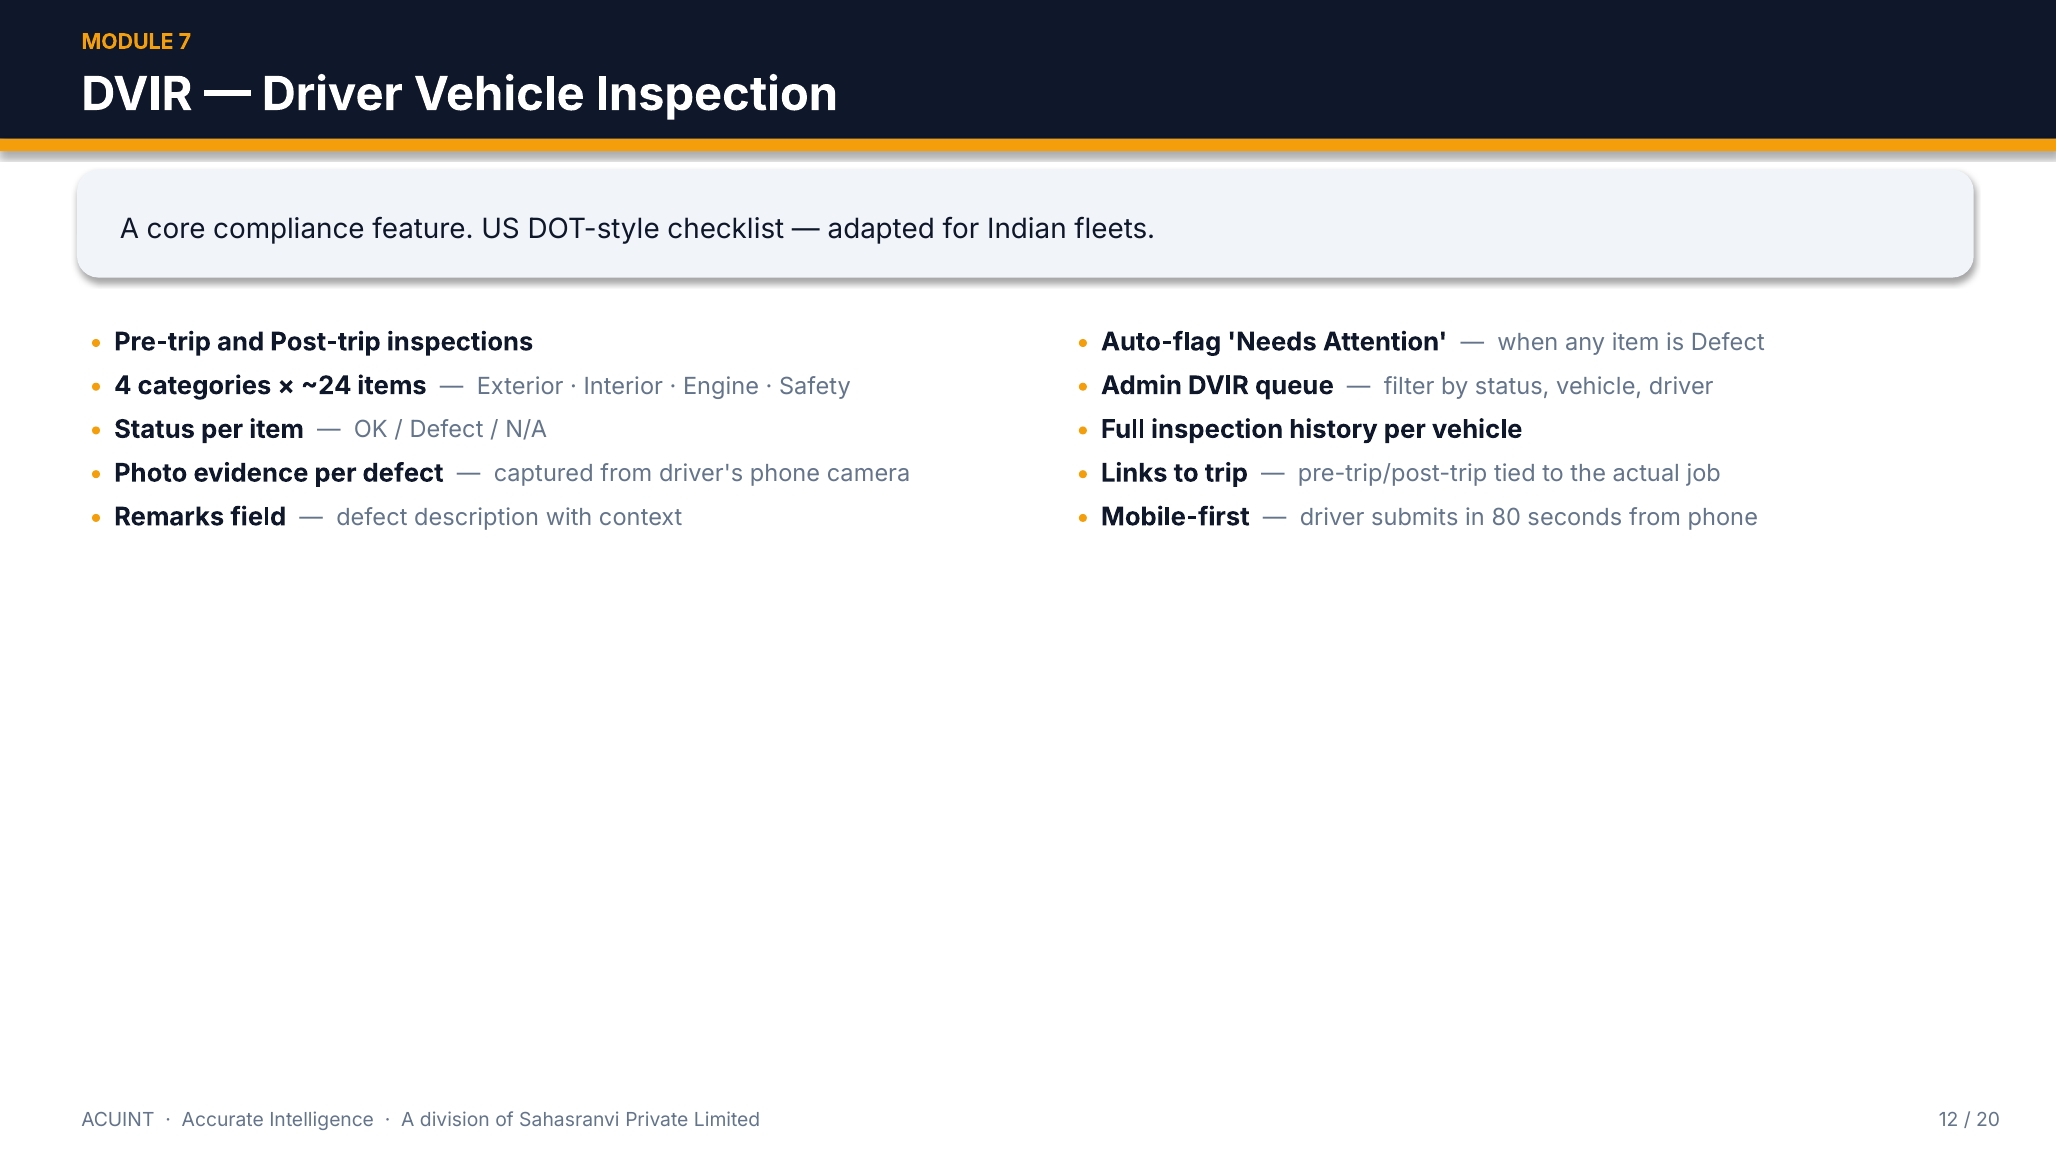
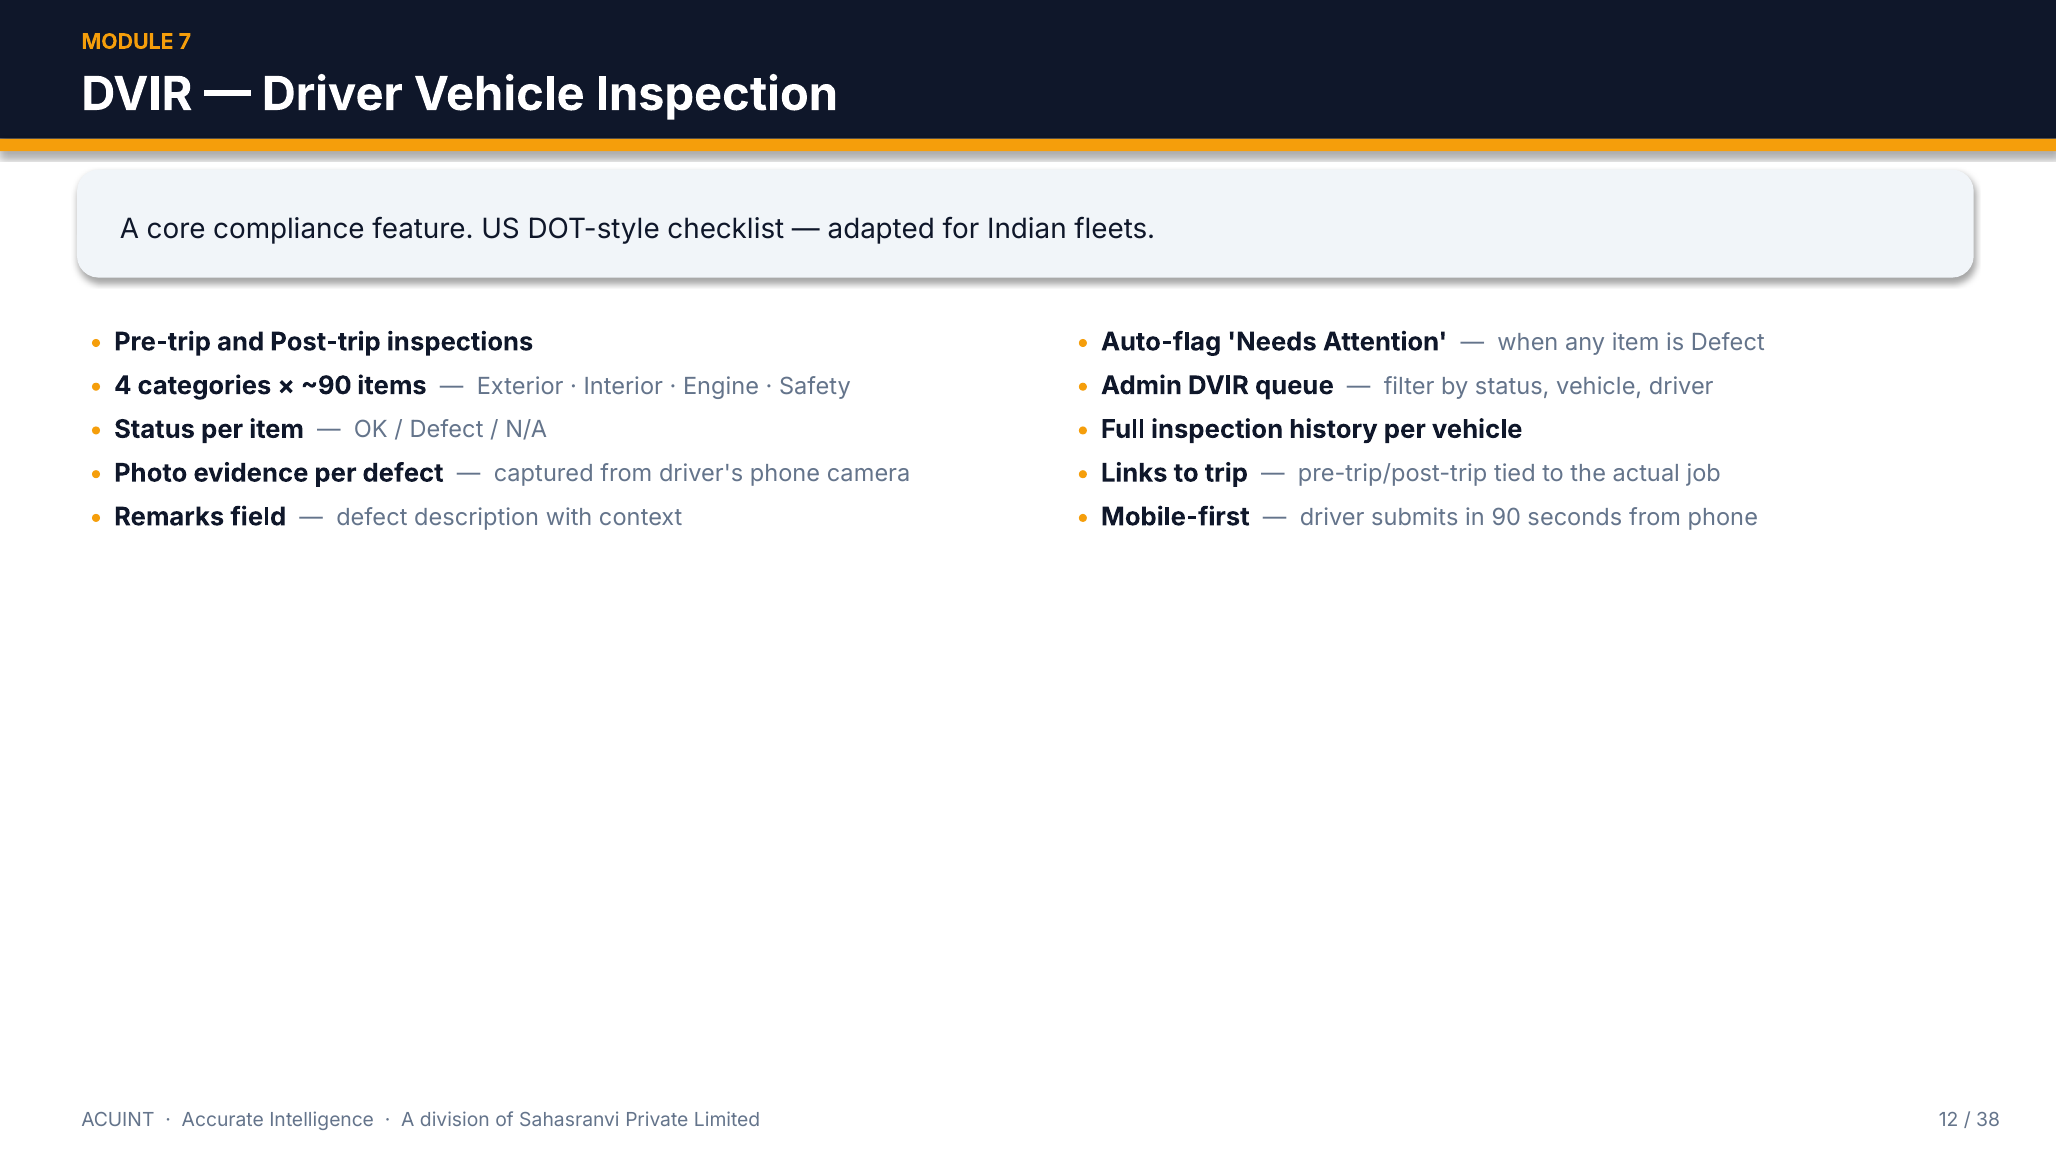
~24: ~24 -> ~90 (326, 386)
80: 80 -> 90 (1506, 517)
20: 20 -> 38 (1988, 1120)
